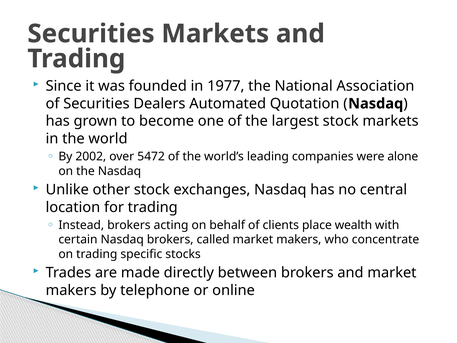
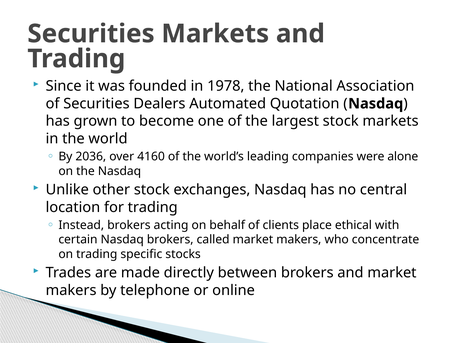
1977: 1977 -> 1978 (226, 86)
2002: 2002 -> 2036 (91, 156)
5472: 5472 -> 4160 (151, 156)
wealth: wealth -> ethical (353, 225)
